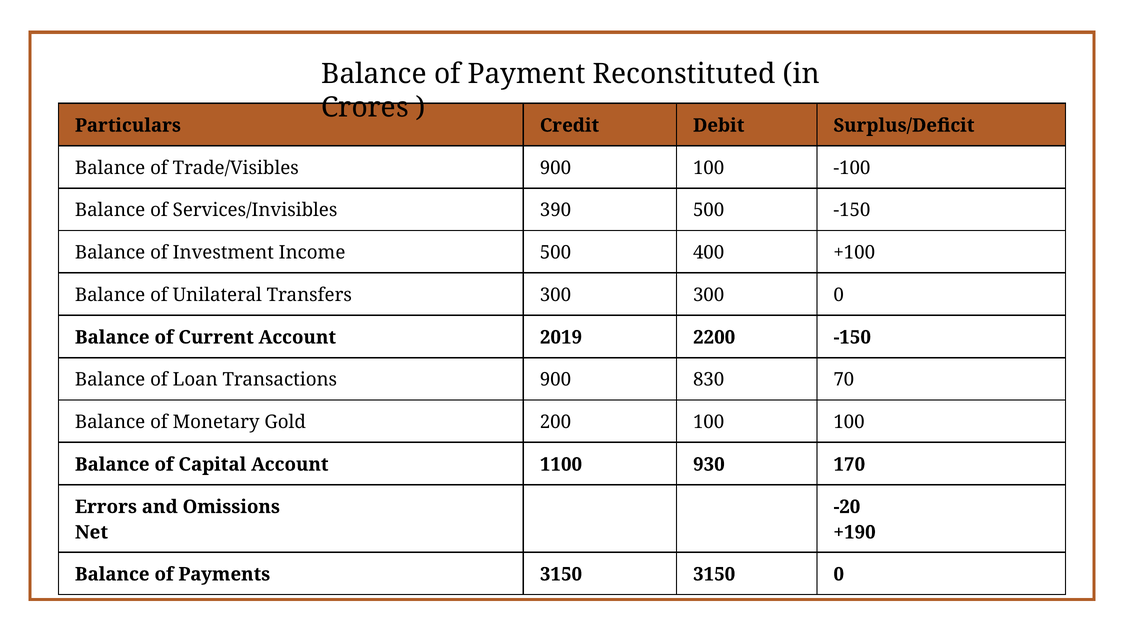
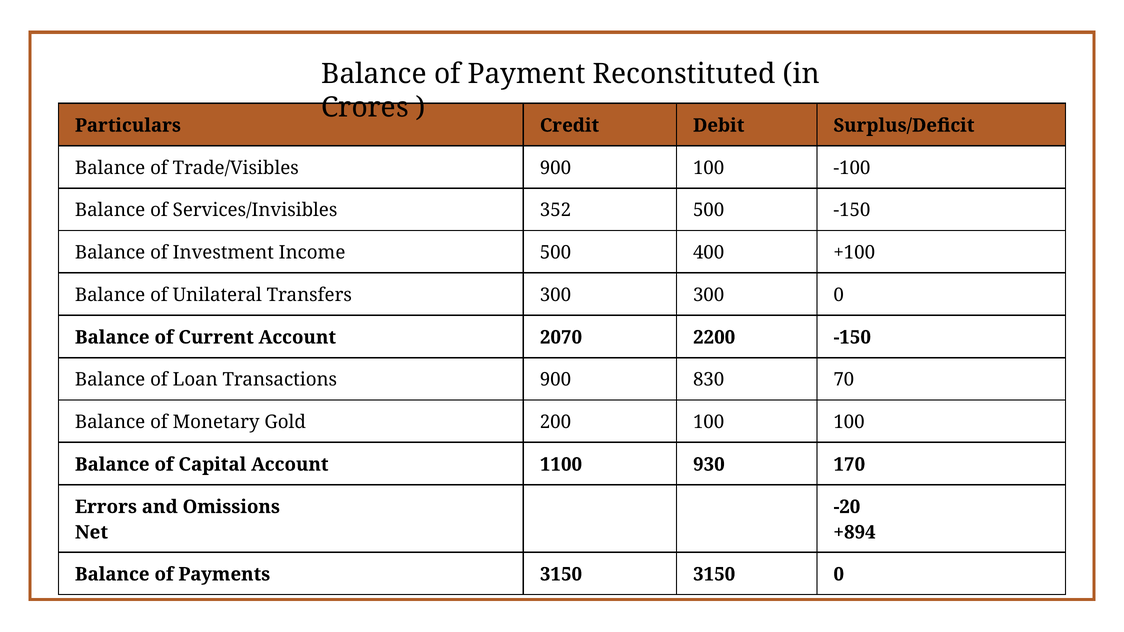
390: 390 -> 352 (556, 210)
2019: 2019 -> 2070 (561, 337)
+190: +190 -> +894 (855, 533)
